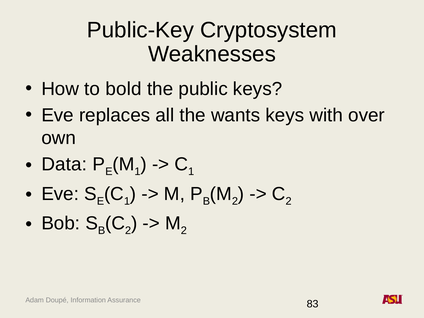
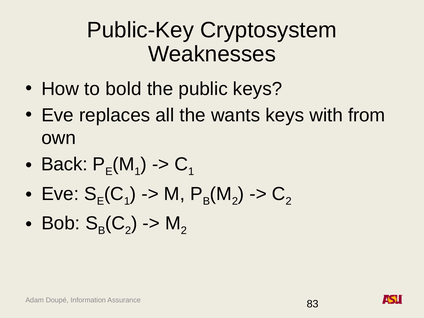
over: over -> from (367, 115)
Data: Data -> Back (64, 164)
